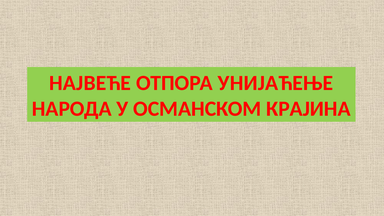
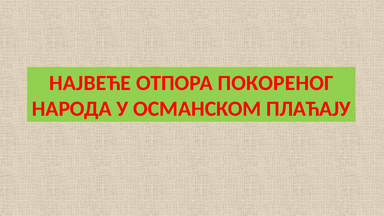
УНИЈАЋЕЊЕ: УНИЈАЋЕЊЕ -> ПОКОРЕНОГ (275, 83)
КРАЈИНА: КРАЈИНА -> ПЛАЋАЈУ (308, 109)
